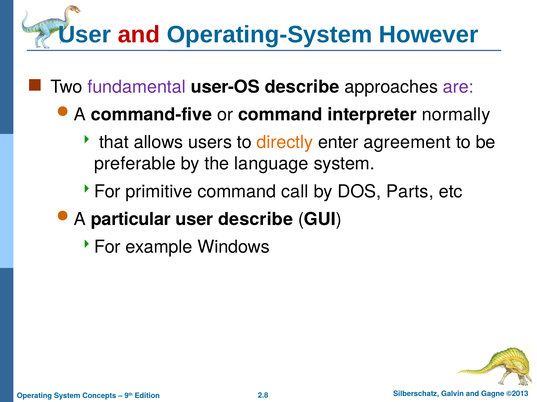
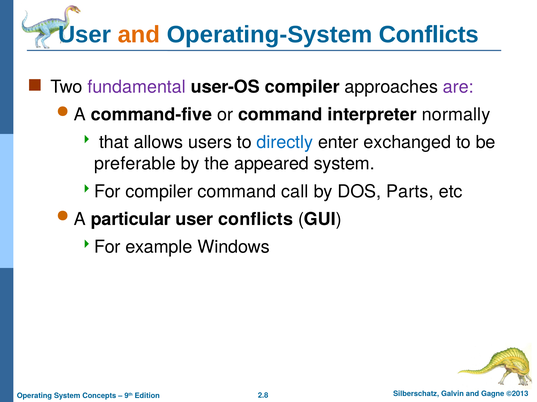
and colour: red -> orange (139, 35)
Operating-System However: However -> Conflicts (429, 35)
user-OS describe: describe -> compiler (302, 87)
directly colour: orange -> blue (285, 143)
agreement: agreement -> exchanged (407, 143)
language: language -> appeared (272, 164)
primitive: primitive -> compiler (159, 192)
user describe: describe -> conflicts (256, 220)
